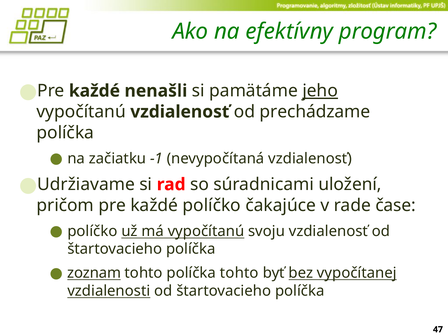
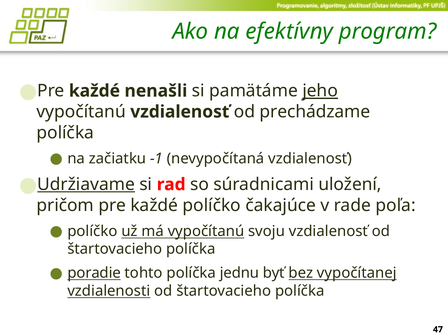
Udržiavame underline: none -> present (86, 184)
čase: čase -> poľa (396, 205)
zoznam: zoznam -> poradie (94, 273)
políčka tohto: tohto -> jednu (239, 273)
